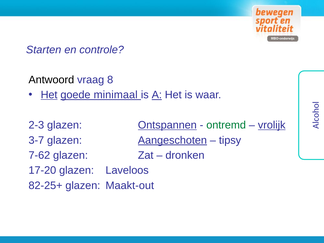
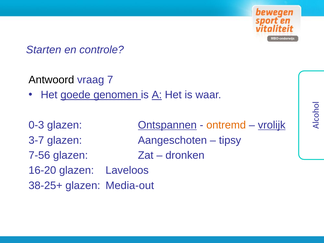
8: 8 -> 7 (110, 80)
Het underline: present -> none (49, 95)
minimaal: minimaal -> genomen (116, 95)
2-3: 2-3 -> 0-3 (36, 125)
ontremd colour: green -> orange (226, 125)
Aangeschoten underline: present -> none (172, 140)
7-62: 7-62 -> 7-56 (39, 155)
17-20: 17-20 -> 16-20 (42, 170)
82-25+: 82-25+ -> 38-25+ (45, 186)
Maakt-out: Maakt-out -> Media-out (130, 186)
